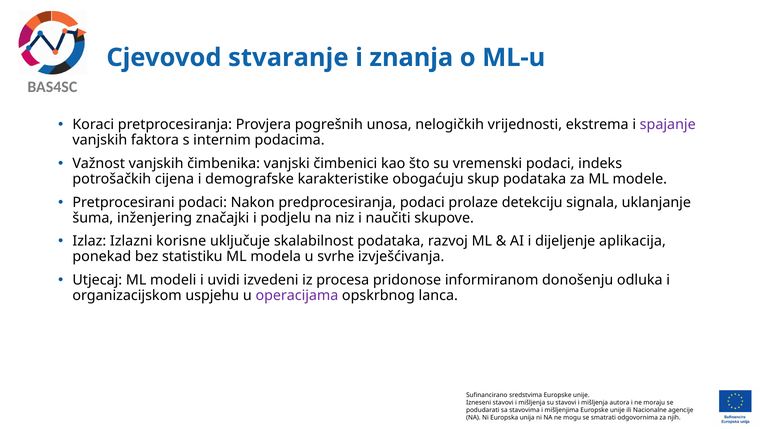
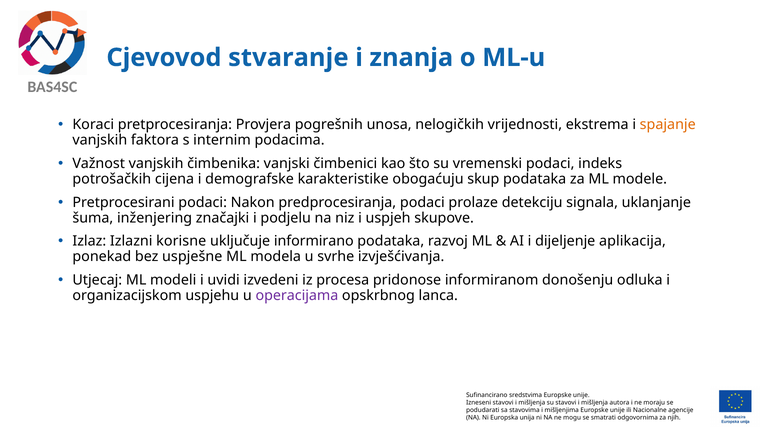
spajanje colour: purple -> orange (668, 125)
naučiti: naučiti -> uspjeh (388, 218)
skalabilnost: skalabilnost -> informirano (314, 241)
statistiku: statistiku -> uspješne (192, 257)
